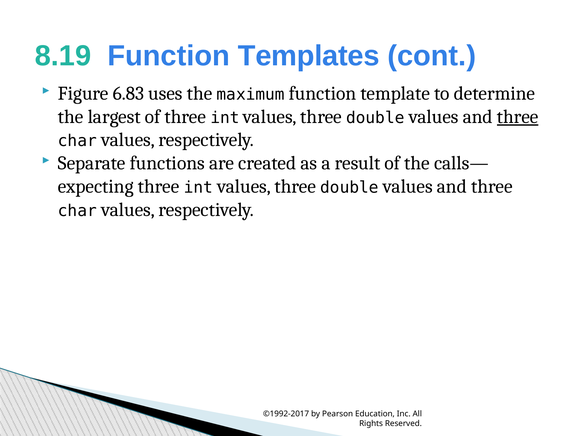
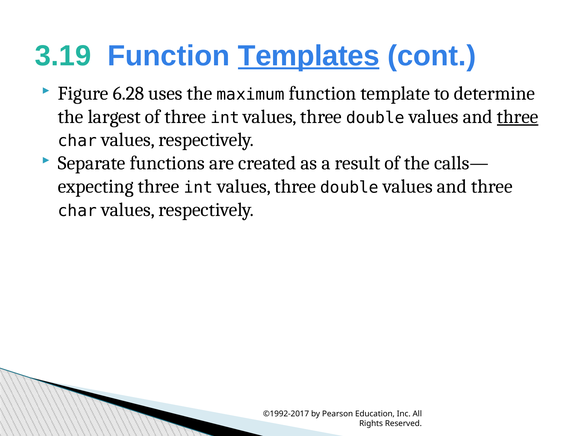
8.19: 8.19 -> 3.19 (63, 56)
Templates underline: none -> present (309, 56)
6.83: 6.83 -> 6.28 (128, 93)
